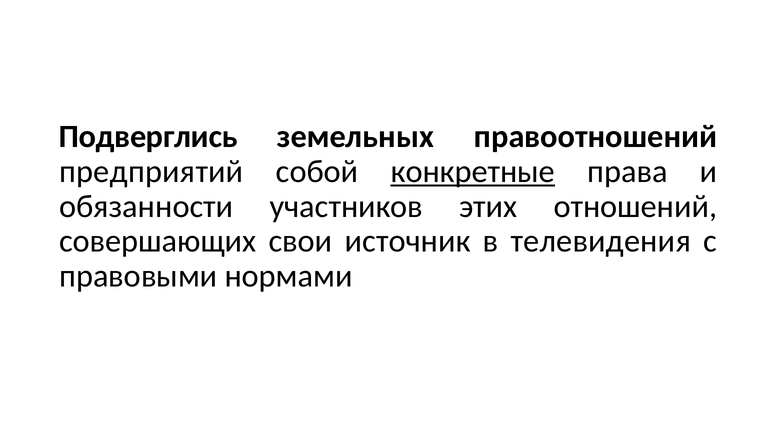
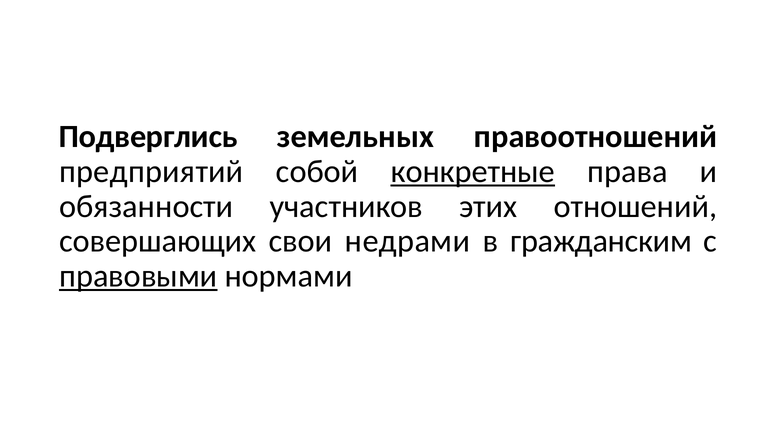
источник: источник -> недрами (408, 241)
телевидения: телевидения -> гражданским (601, 241)
правовыми underline: none -> present (138, 276)
